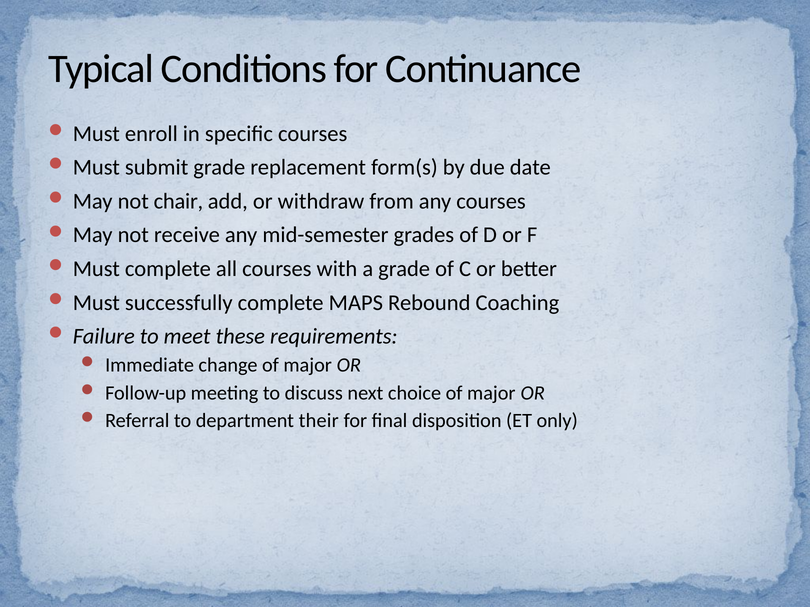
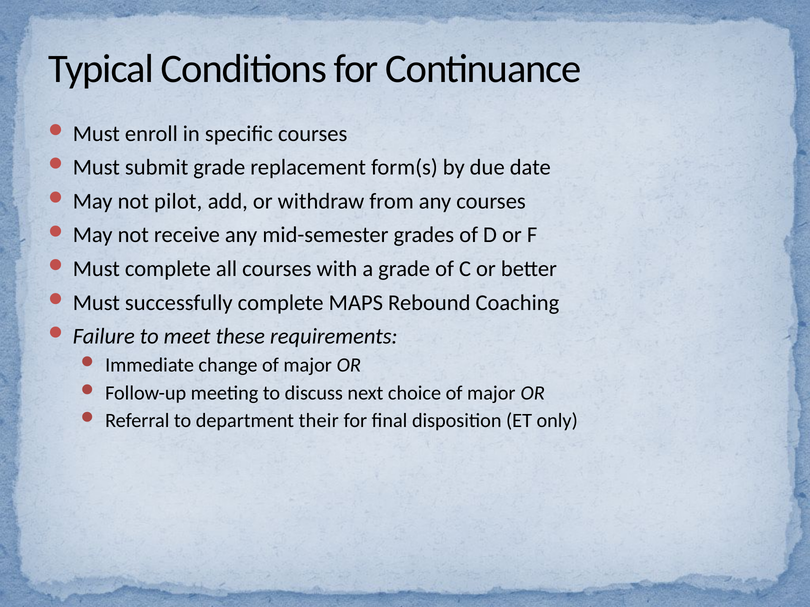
chair: chair -> pilot (178, 201)
